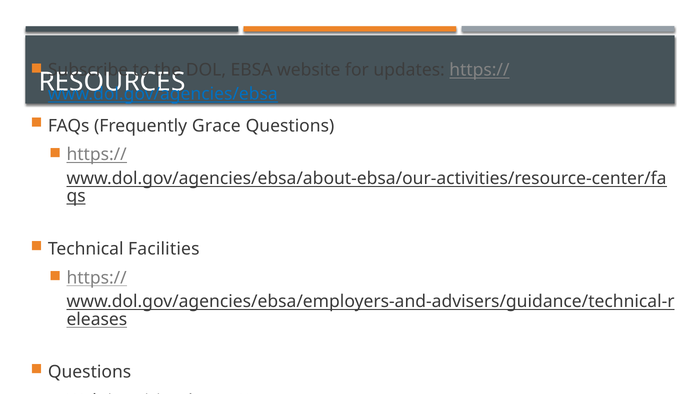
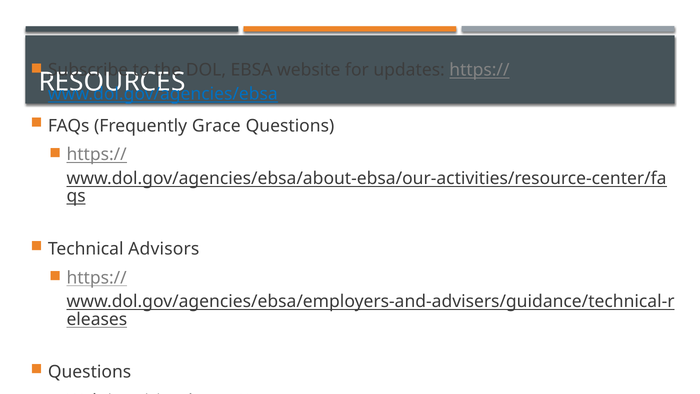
Facilities: Facilities -> Advisors (164, 249)
